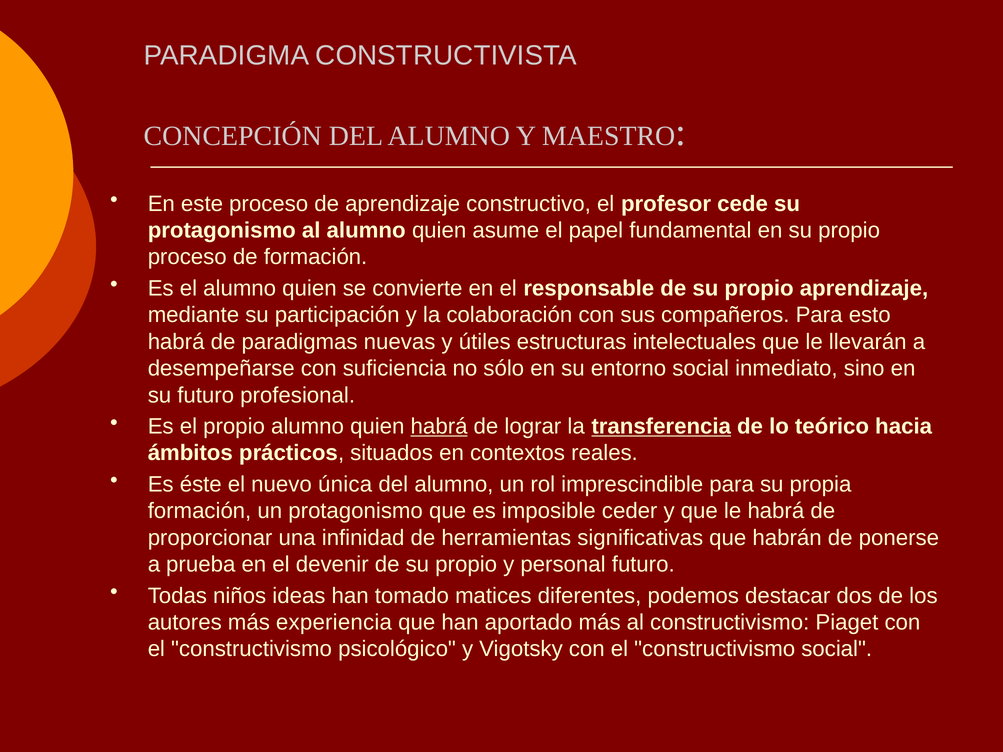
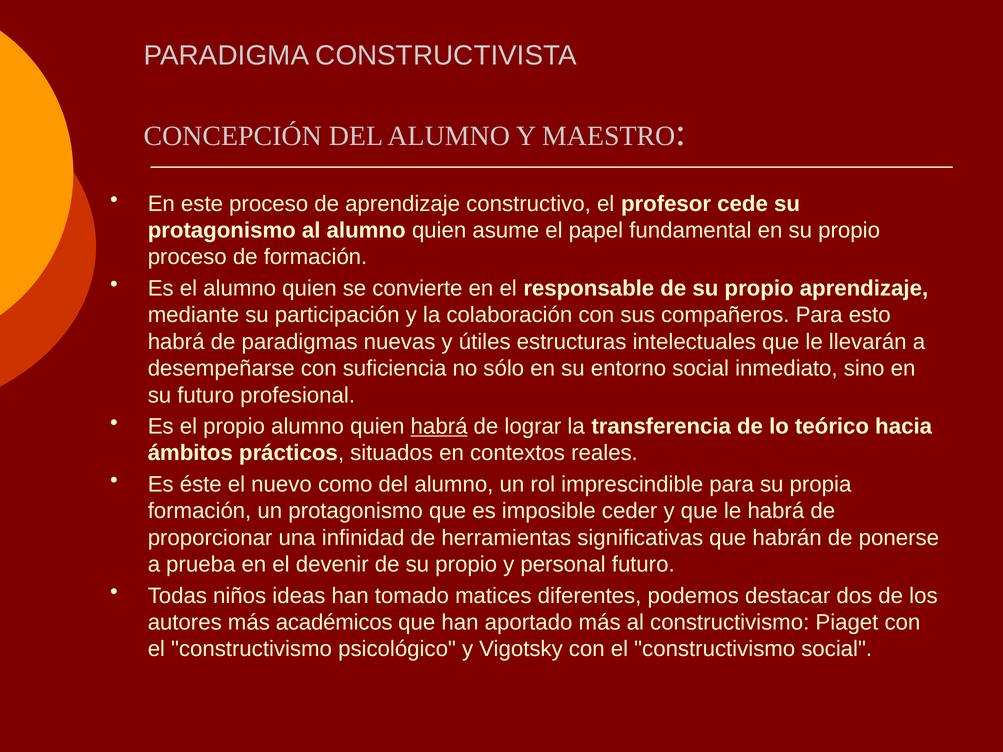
transferencia underline: present -> none (661, 427)
única: única -> como (345, 484)
experiencia: experiencia -> académicos (334, 623)
